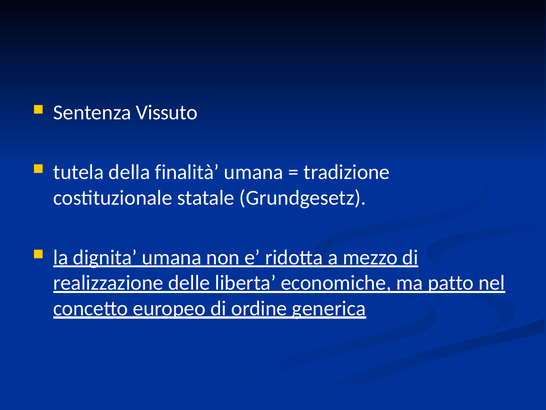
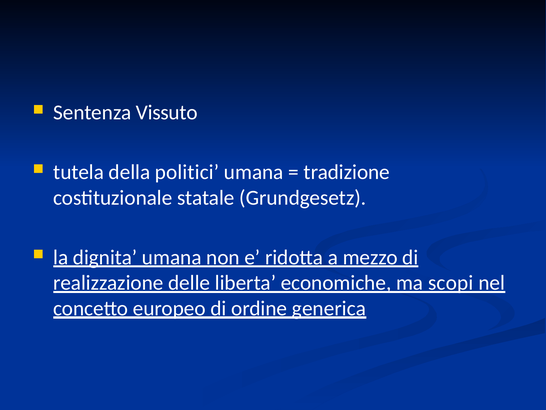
finalità: finalità -> politici (187, 172)
patto: patto -> scopi (451, 283)
